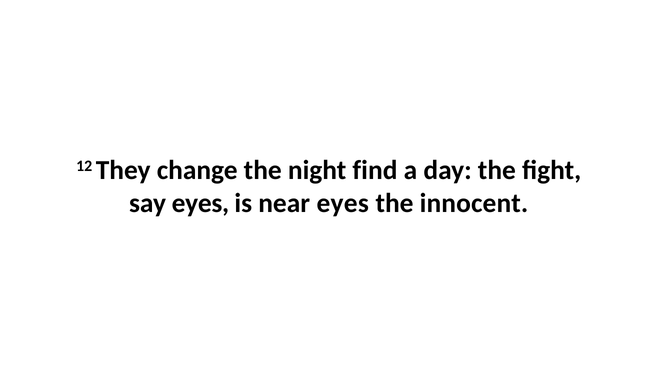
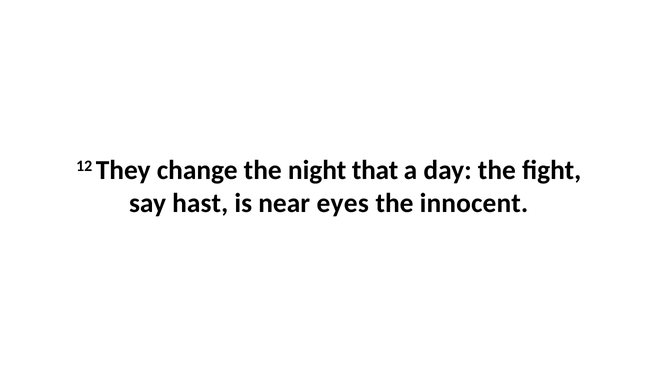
find: find -> that (375, 171)
say eyes: eyes -> hast (200, 203)
